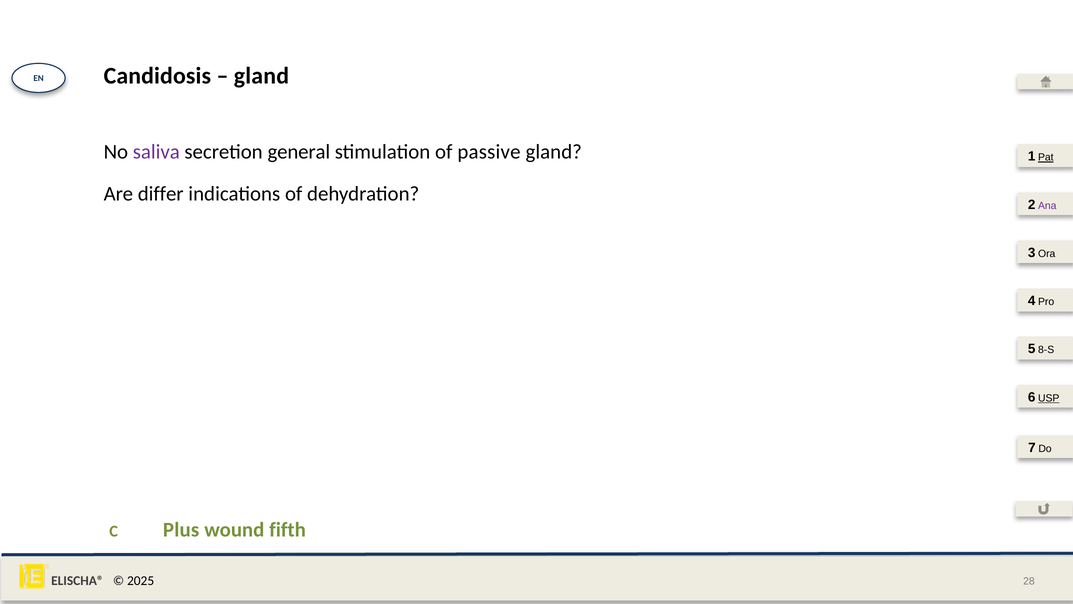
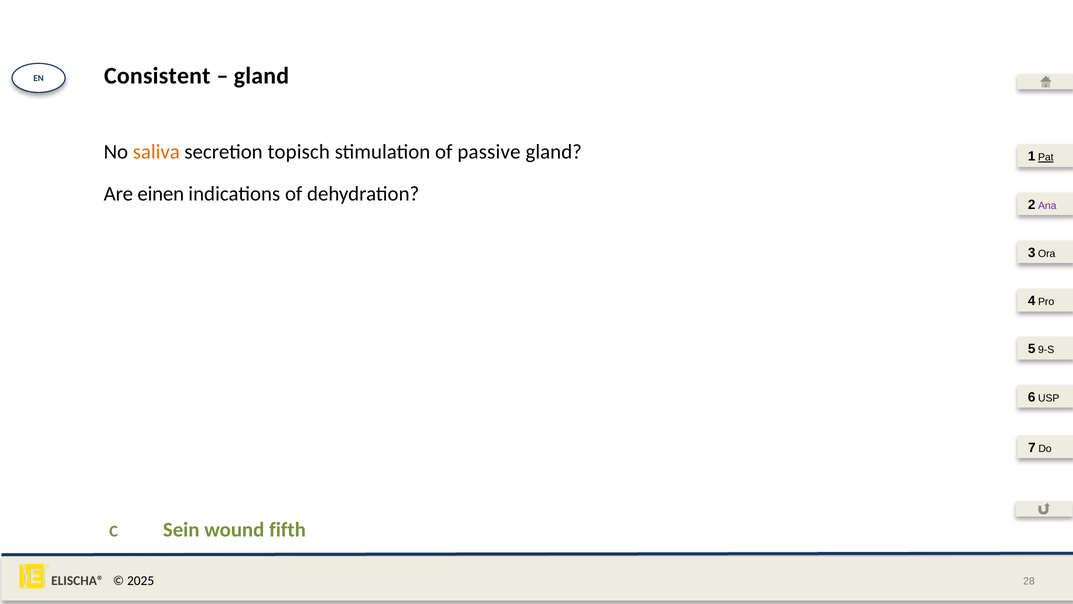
Candidosis: Candidosis -> Consistent (157, 76)
saliva colour: purple -> orange (156, 152)
general: general -> topisch (299, 152)
differ: differ -> einen (161, 194)
8-S: 8-S -> 9-S (1046, 350)
USP underline: present -> none (1049, 398)
Plus: Plus -> Sein (181, 529)
